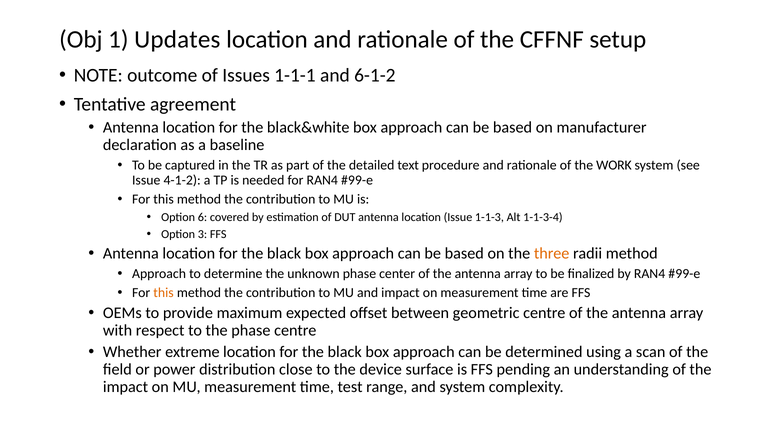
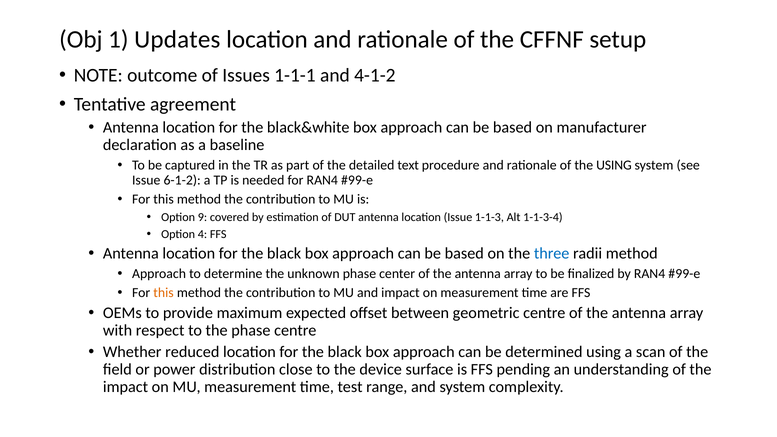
6-1-2: 6-1-2 -> 4-1-2 (375, 75)
the WORK: WORK -> USING (614, 165)
4-1-2: 4-1-2 -> 6-1-2 (182, 180)
6: 6 -> 9 (202, 217)
3: 3 -> 4 (202, 234)
three colour: orange -> blue (552, 254)
extreme: extreme -> reduced (192, 352)
